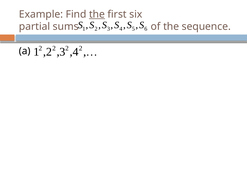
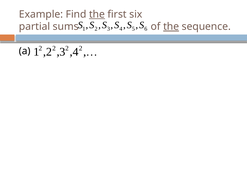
the underline: none -> present (171, 27)
